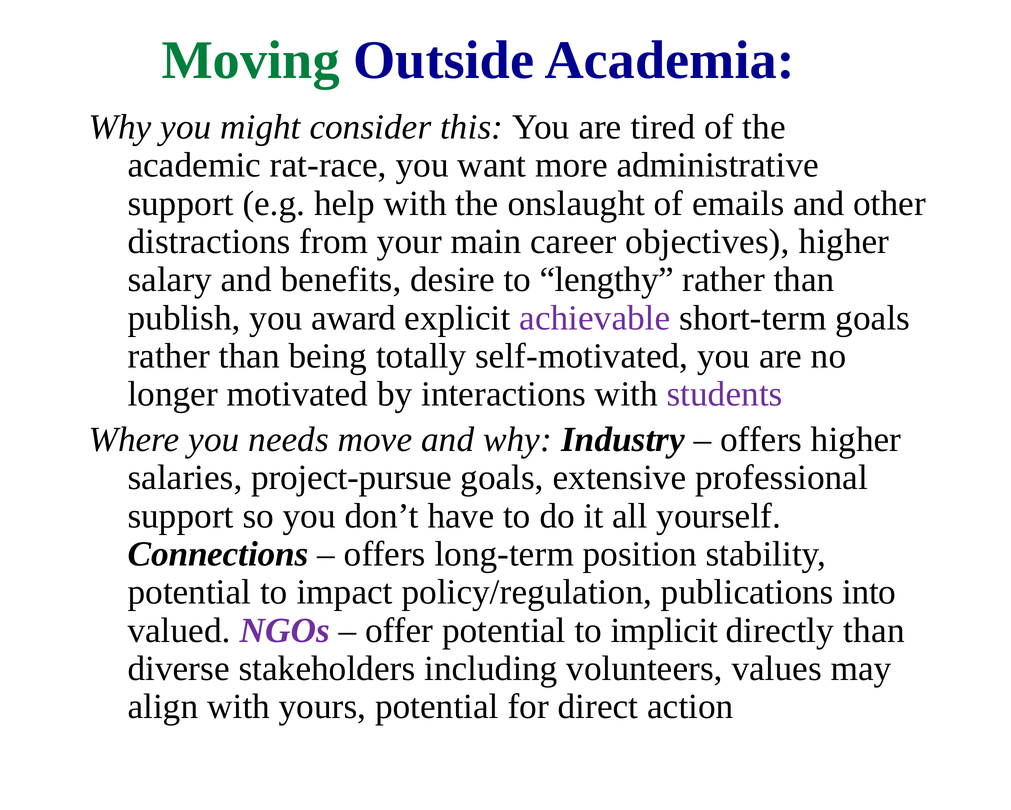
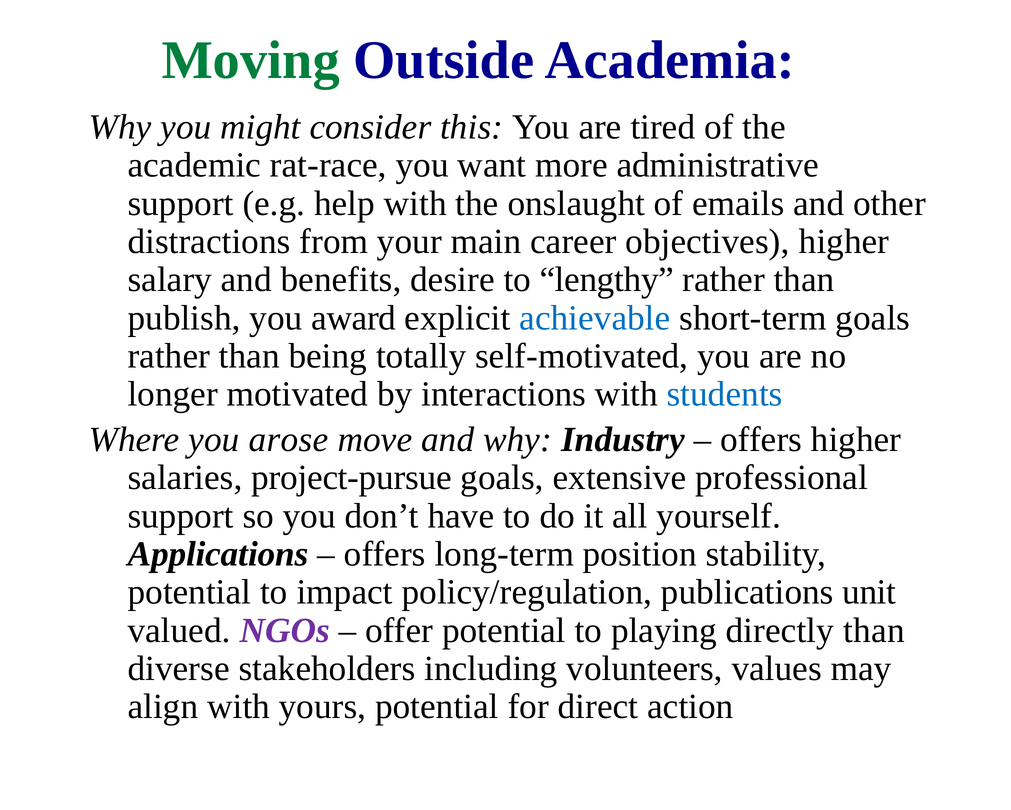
achievable colour: purple -> blue (595, 318)
students colour: purple -> blue (725, 394)
needs: needs -> arose (289, 439)
Connections: Connections -> Applications (218, 554)
into: into -> unit (869, 592)
implicit: implicit -> playing (664, 630)
